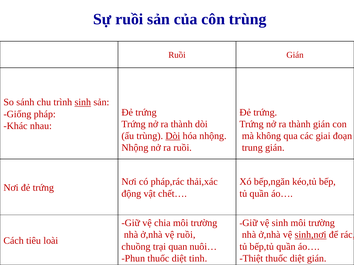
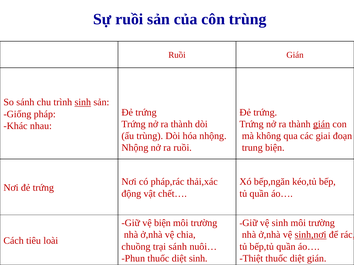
gián underline: none -> present (322, 124)
Dòi underline: present -> none (173, 136)
trung gián: gián -> biện (275, 148)
vệ chia: chia -> biện (162, 223)
vệ ruồi: ruồi -> chia (186, 235)
trại quan: quan -> sánh (178, 247)
diệt tinh: tinh -> sinh (198, 259)
